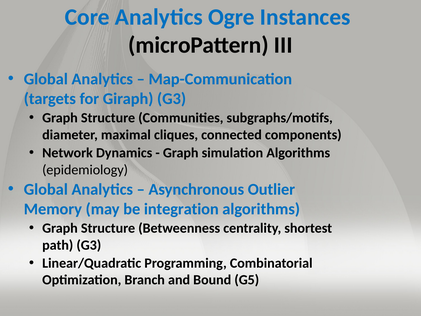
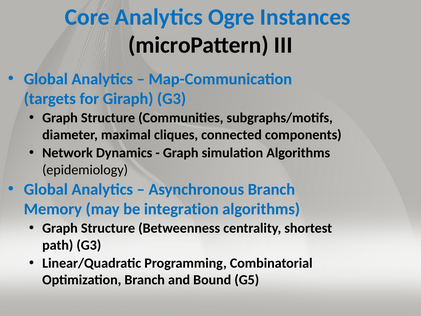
Asynchronous Outlier: Outlier -> Branch (271, 189)
